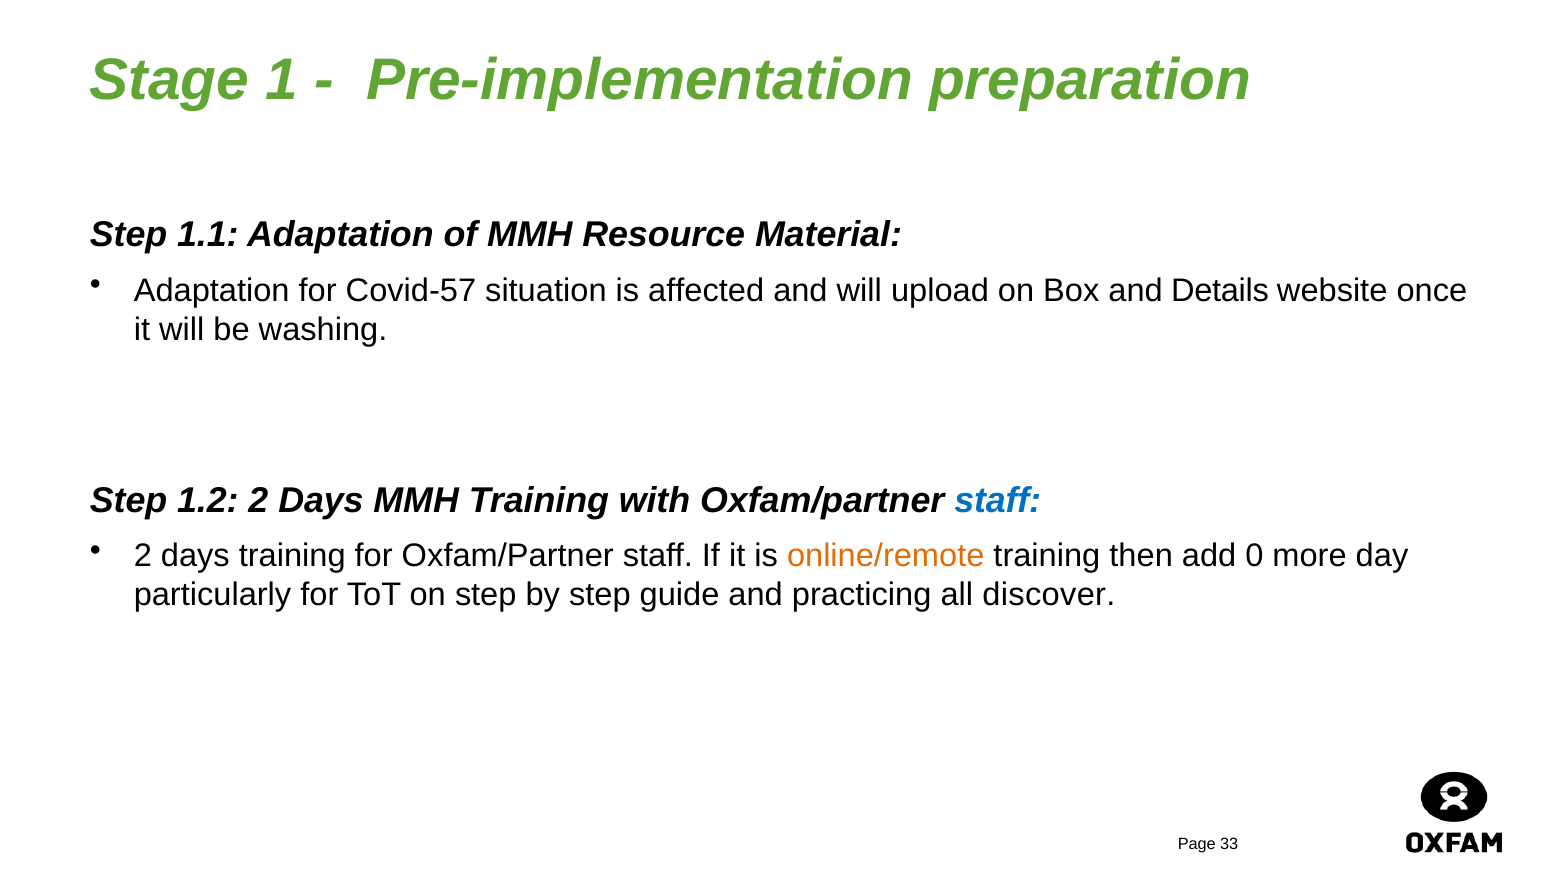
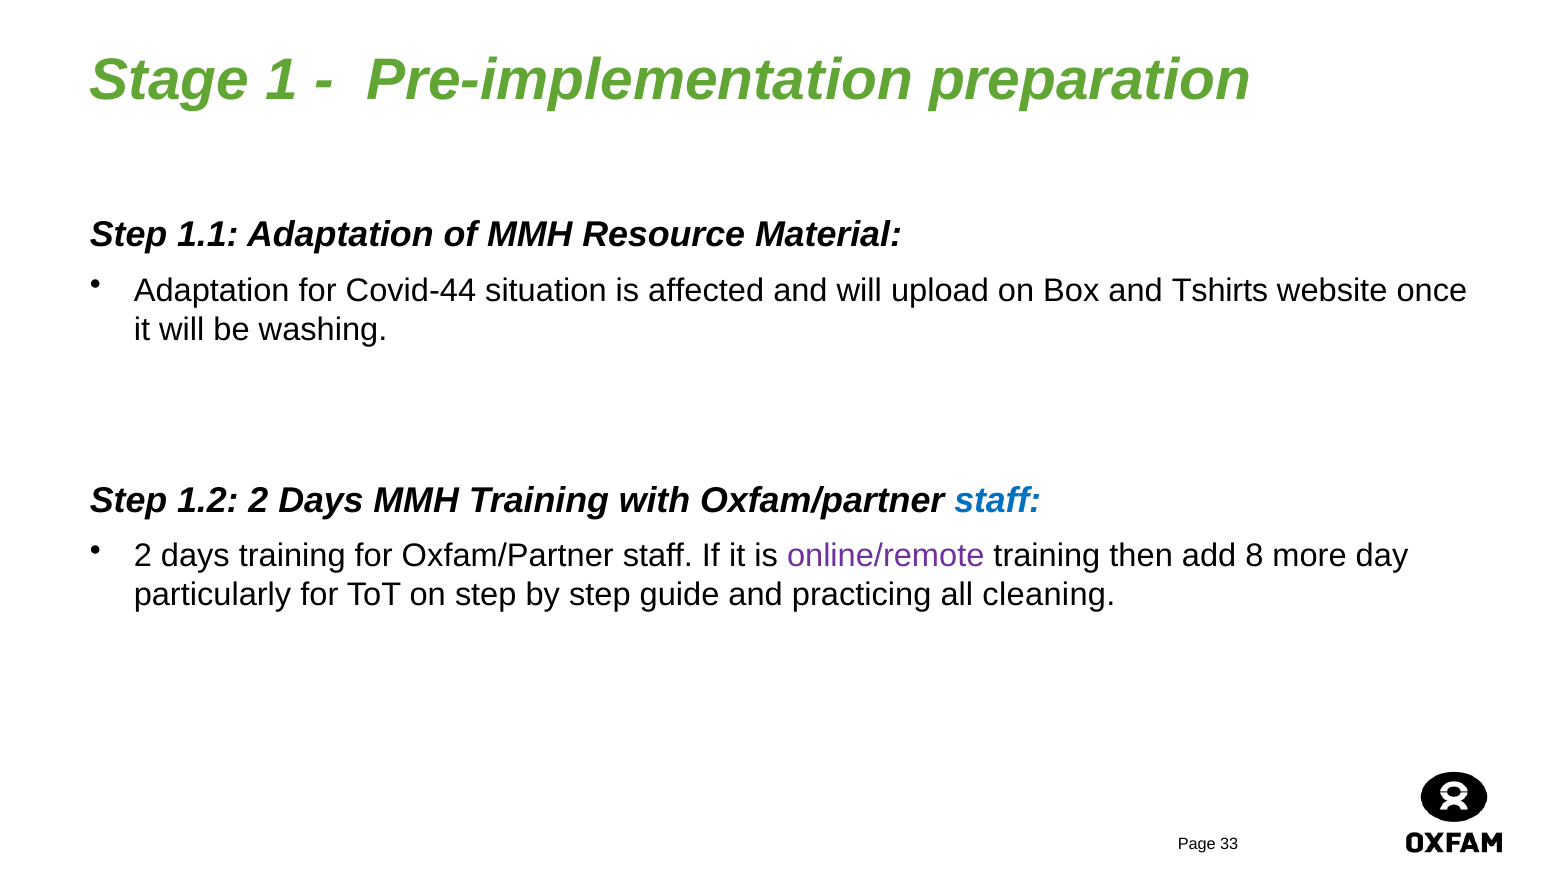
Covid-57: Covid-57 -> Covid-44 (411, 290)
Details: Details -> Tshirts (1220, 290)
online/remote colour: orange -> purple (886, 556)
0: 0 -> 8 (1254, 556)
discover: discover -> cleaning (1049, 595)
